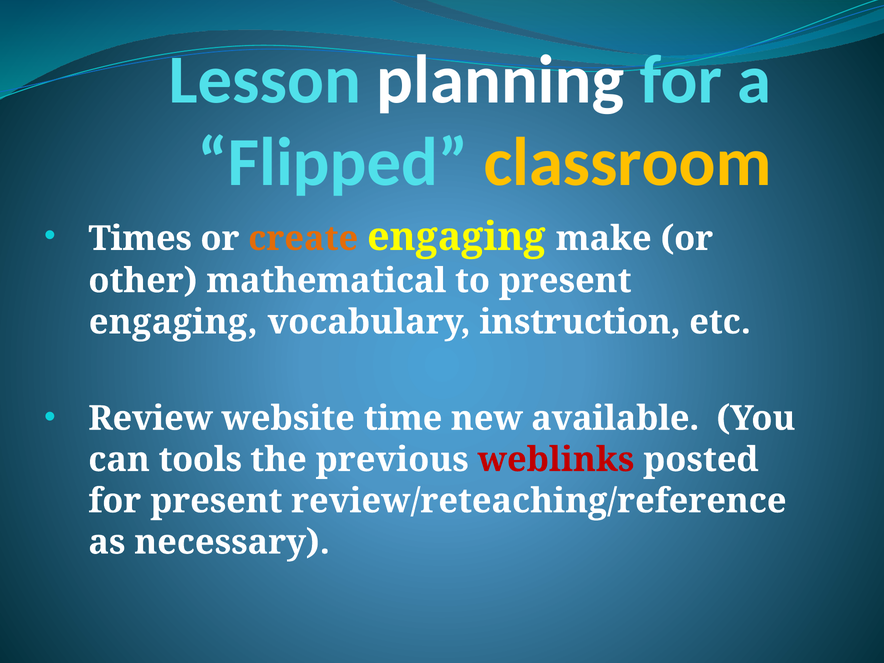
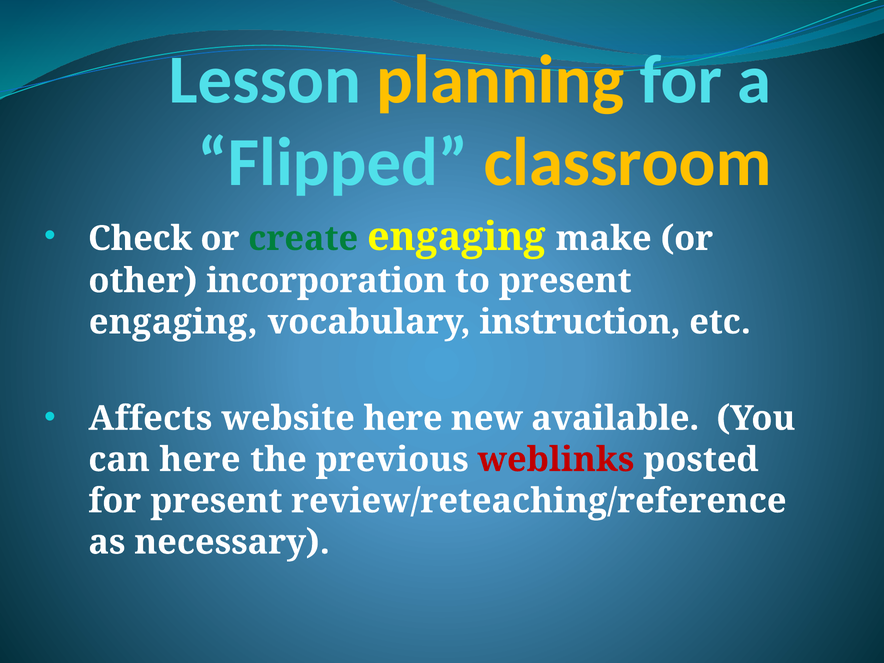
planning colour: white -> yellow (500, 80)
Times: Times -> Check (140, 239)
create colour: orange -> green (303, 239)
mathematical: mathematical -> incorporation (326, 281)
Review: Review -> Affects (150, 418)
website time: time -> here (403, 418)
can tools: tools -> here (200, 460)
